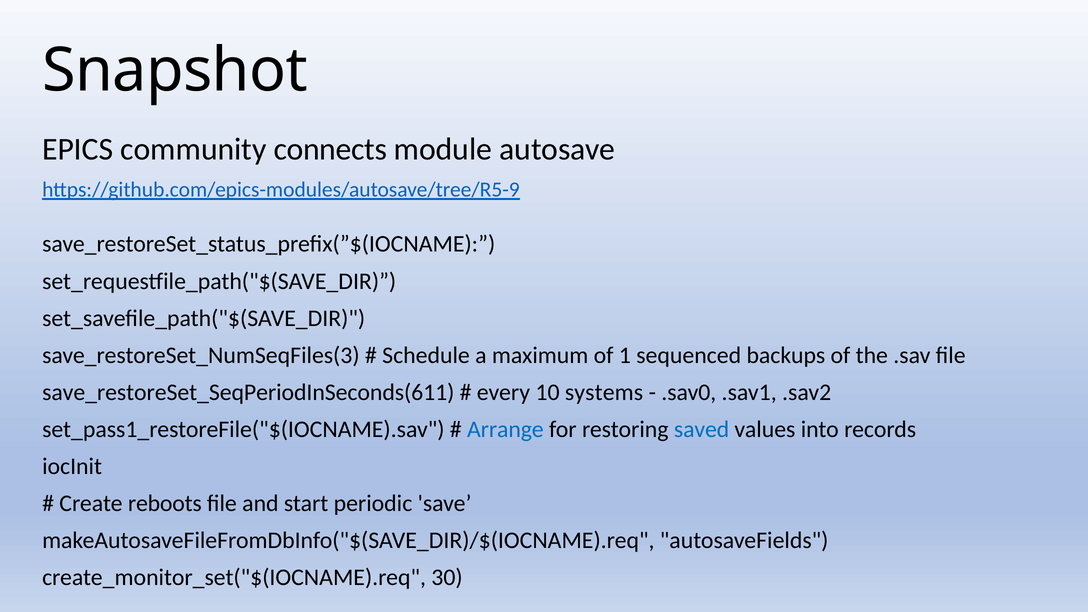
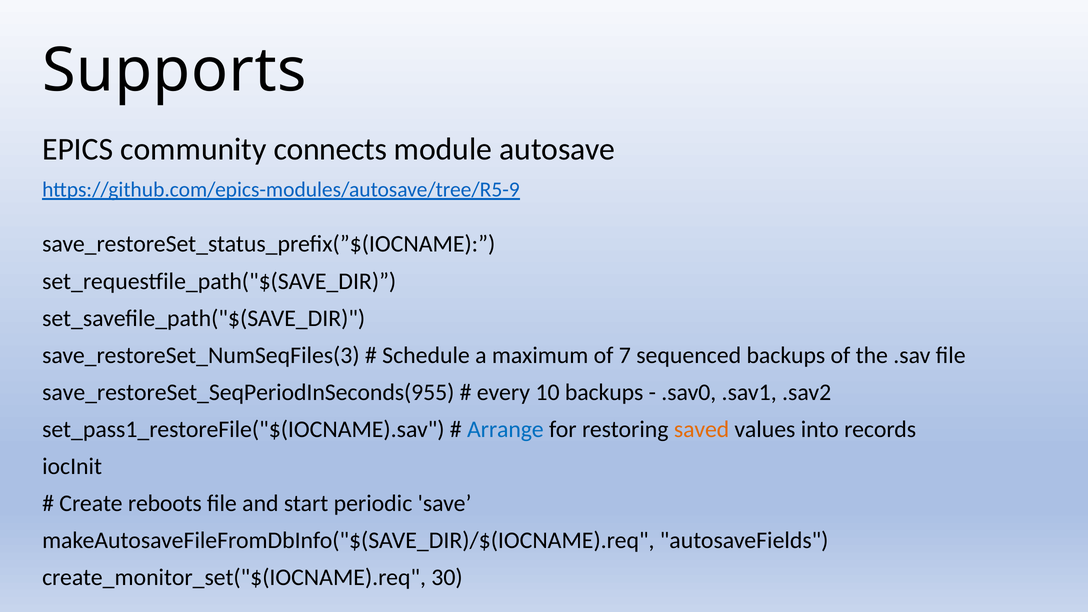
Snapshot: Snapshot -> Supports (174, 71)
1: 1 -> 7 (625, 355)
save_restoreSet_SeqPeriodInSeconds(611: save_restoreSet_SeqPeriodInSeconds(611 -> save_restoreSet_SeqPeriodInSeconds(955 (248, 392)
10 systems: systems -> backups (604, 392)
saved colour: blue -> orange (702, 429)
